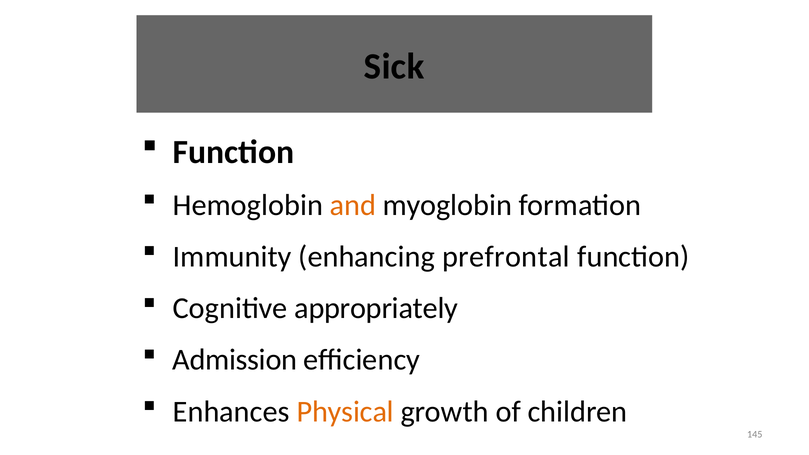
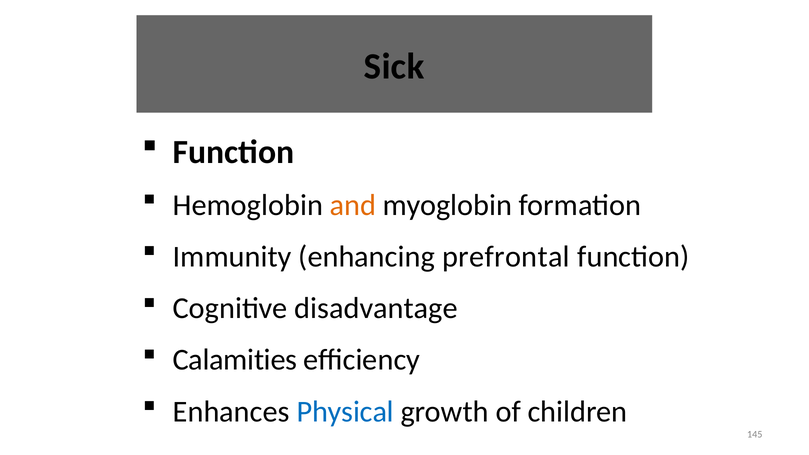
appropriately: appropriately -> disadvantage (376, 308)
Admission: Admission -> Calamities (235, 360)
Physical colour: orange -> blue (345, 412)
